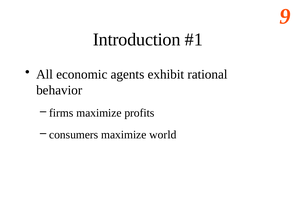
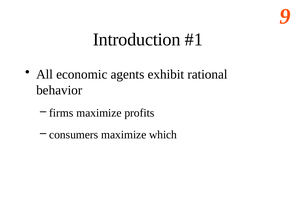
world: world -> which (163, 135)
